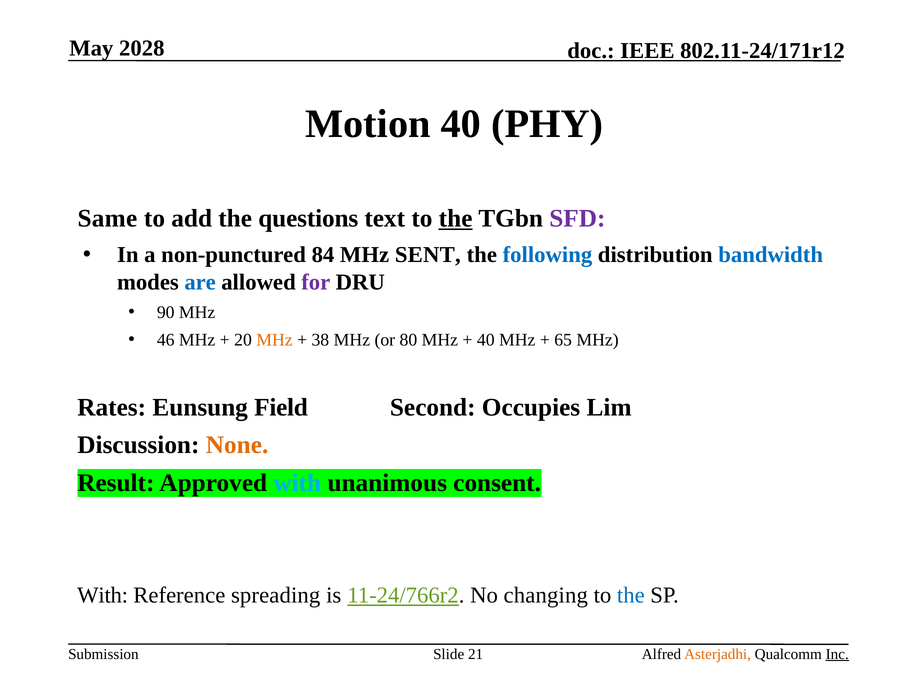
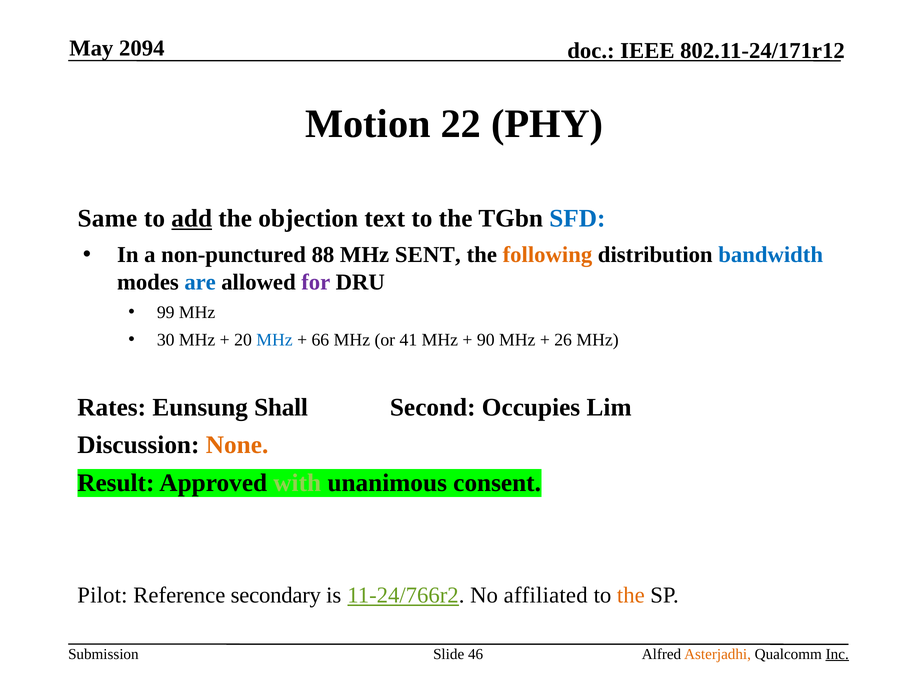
2028: 2028 -> 2094 (142, 48)
Motion 40: 40 -> 22 (461, 124)
add underline: none -> present (192, 218)
questions: questions -> objection (308, 218)
the underline: present -> none (456, 218)
SFD colour: purple -> blue (577, 218)
84: 84 -> 88 (323, 255)
following colour: blue -> orange (547, 255)
90: 90 -> 99 (166, 312)
46: 46 -> 30 (166, 340)
MHz colour: orange -> blue (274, 340)
38: 38 -> 66 (320, 340)
80: 80 -> 41 (408, 340)
40: 40 -> 90 (486, 340)
65: 65 -> 26 (563, 340)
Field: Field -> Shall (281, 407)
with colour: light blue -> light green (297, 483)
With: With -> Pilot (102, 595)
spreading: spreading -> secondary (276, 595)
changing: changing -> affiliated (546, 595)
the colour: blue -> orange (631, 595)
21: 21 -> 46 (476, 654)
